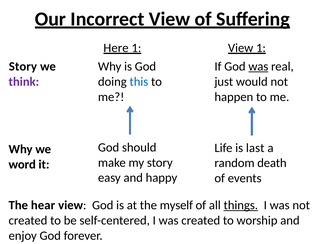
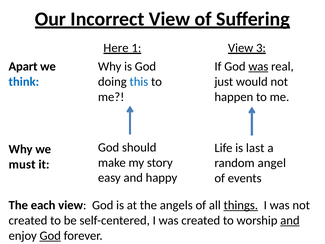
View 1: 1 -> 3 (261, 48)
Story: Story -> Apart (23, 66)
think colour: purple -> blue (24, 82)
death: death -> angel (272, 163)
word: word -> must (22, 164)
hear: hear -> each (43, 205)
myself: myself -> angels (176, 205)
and underline: none -> present (290, 220)
God underline: none -> present (50, 235)
